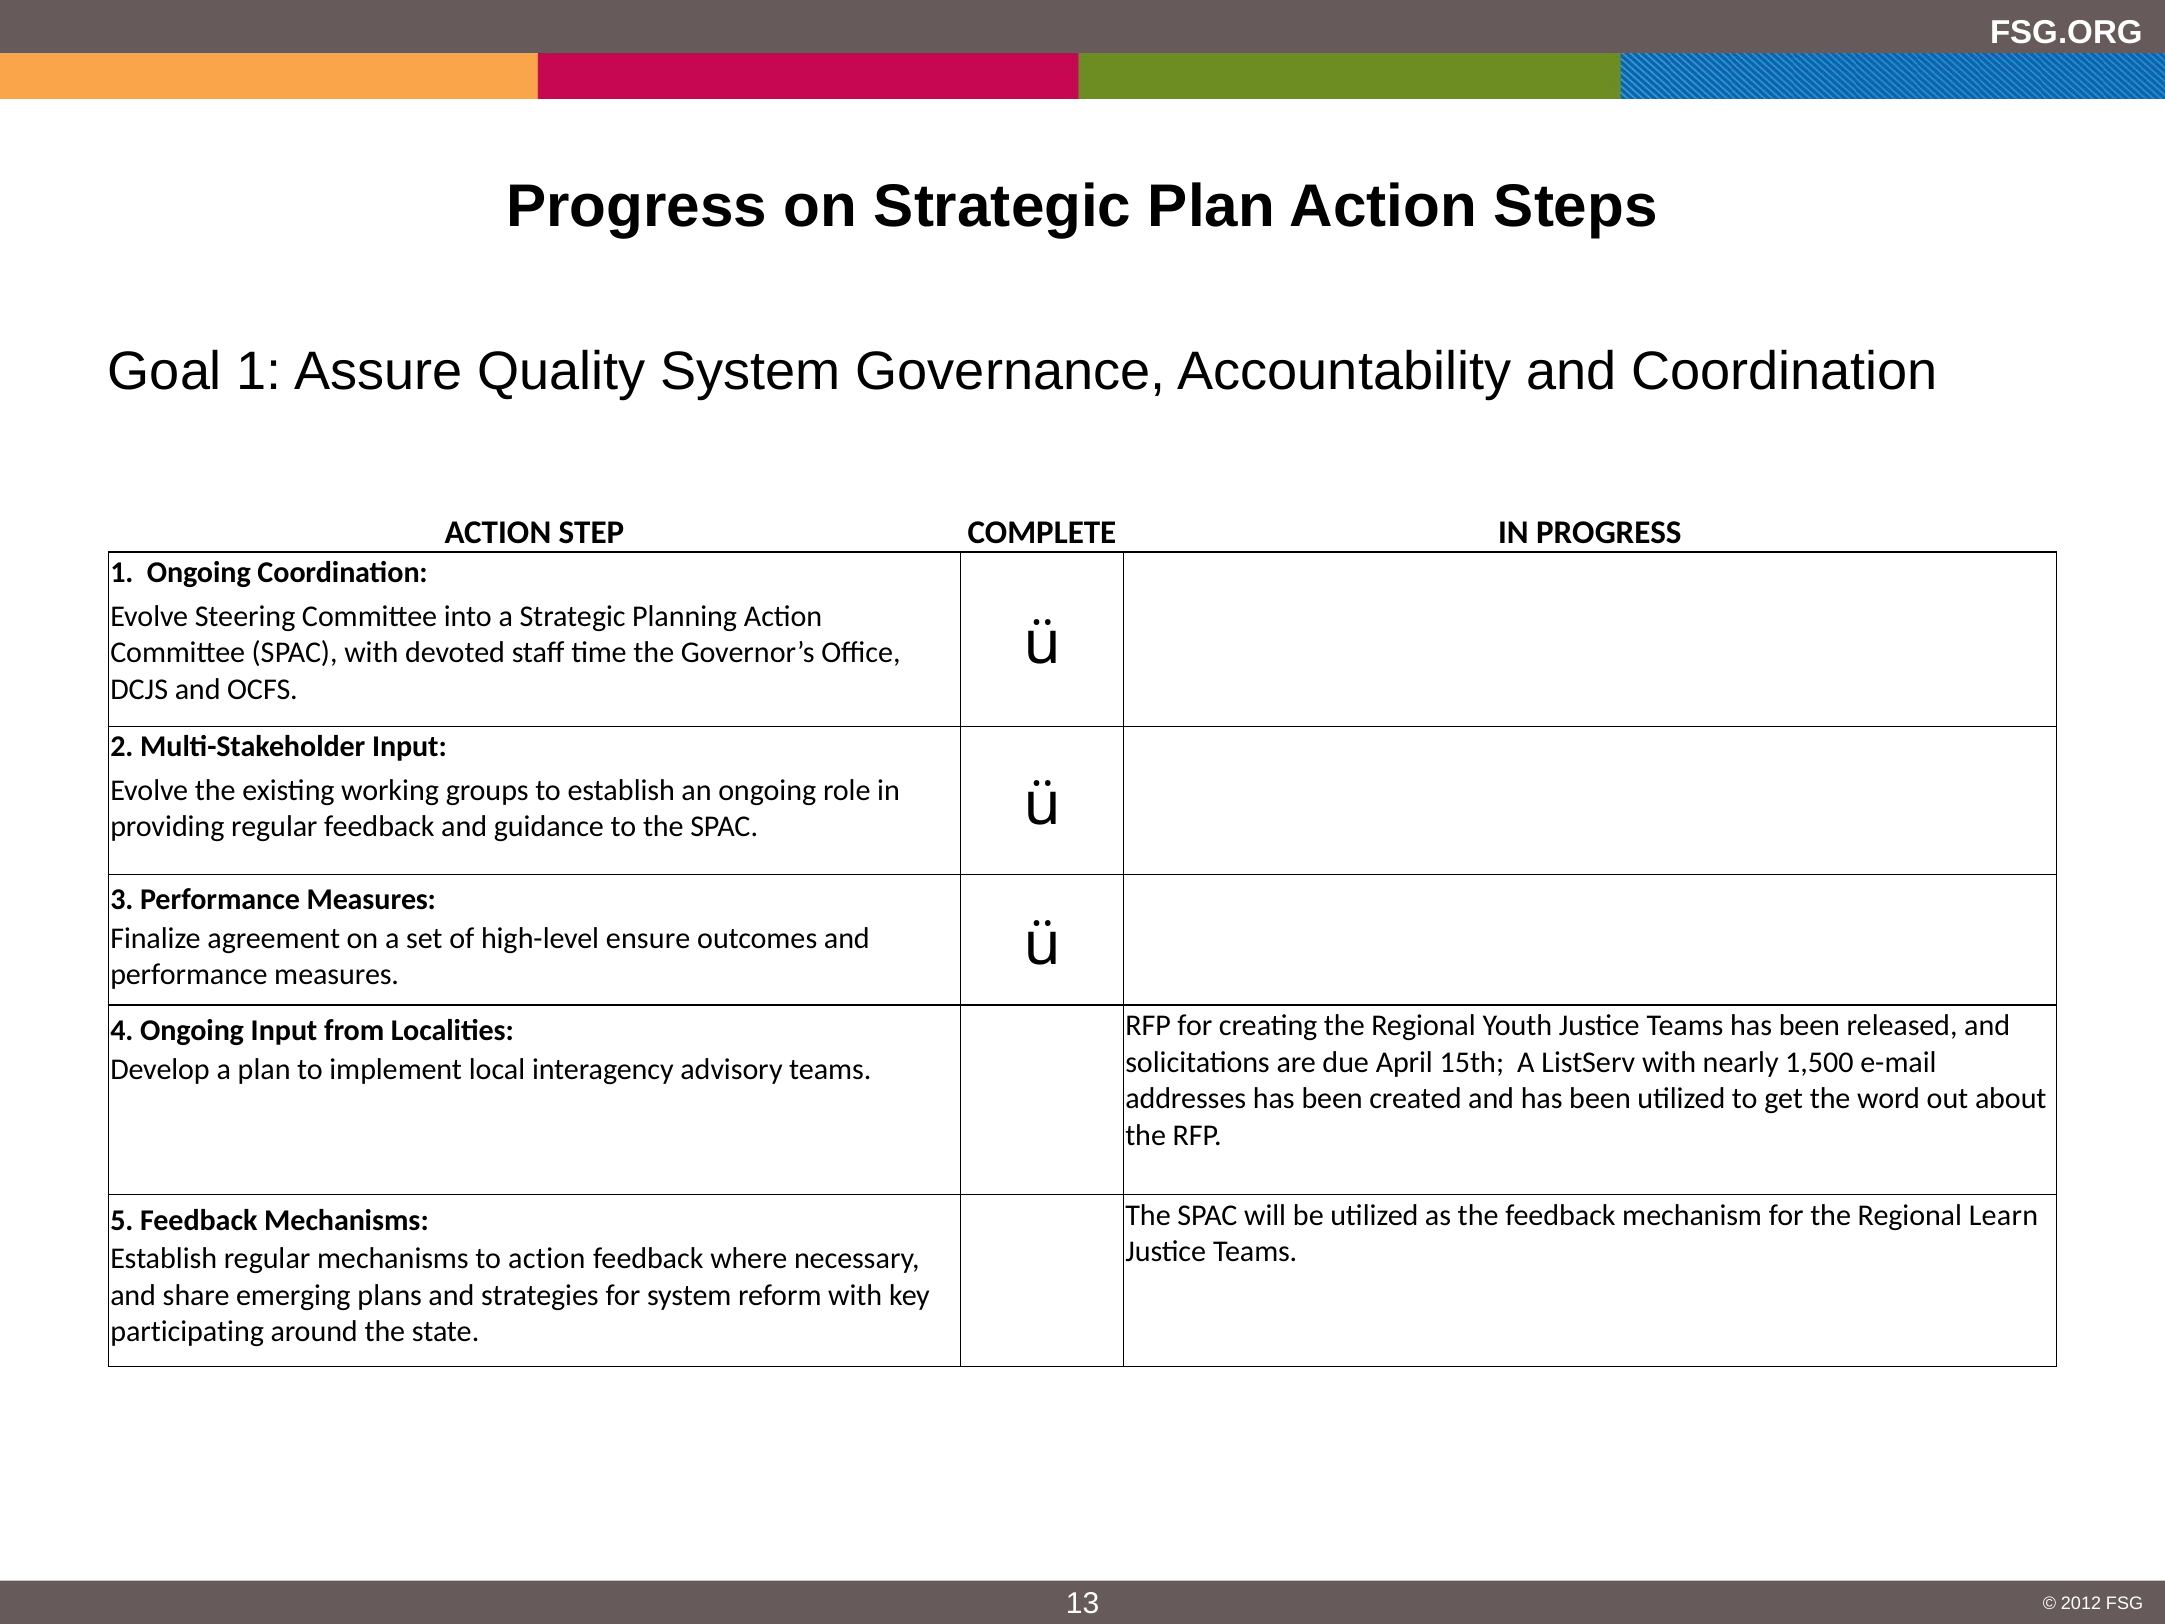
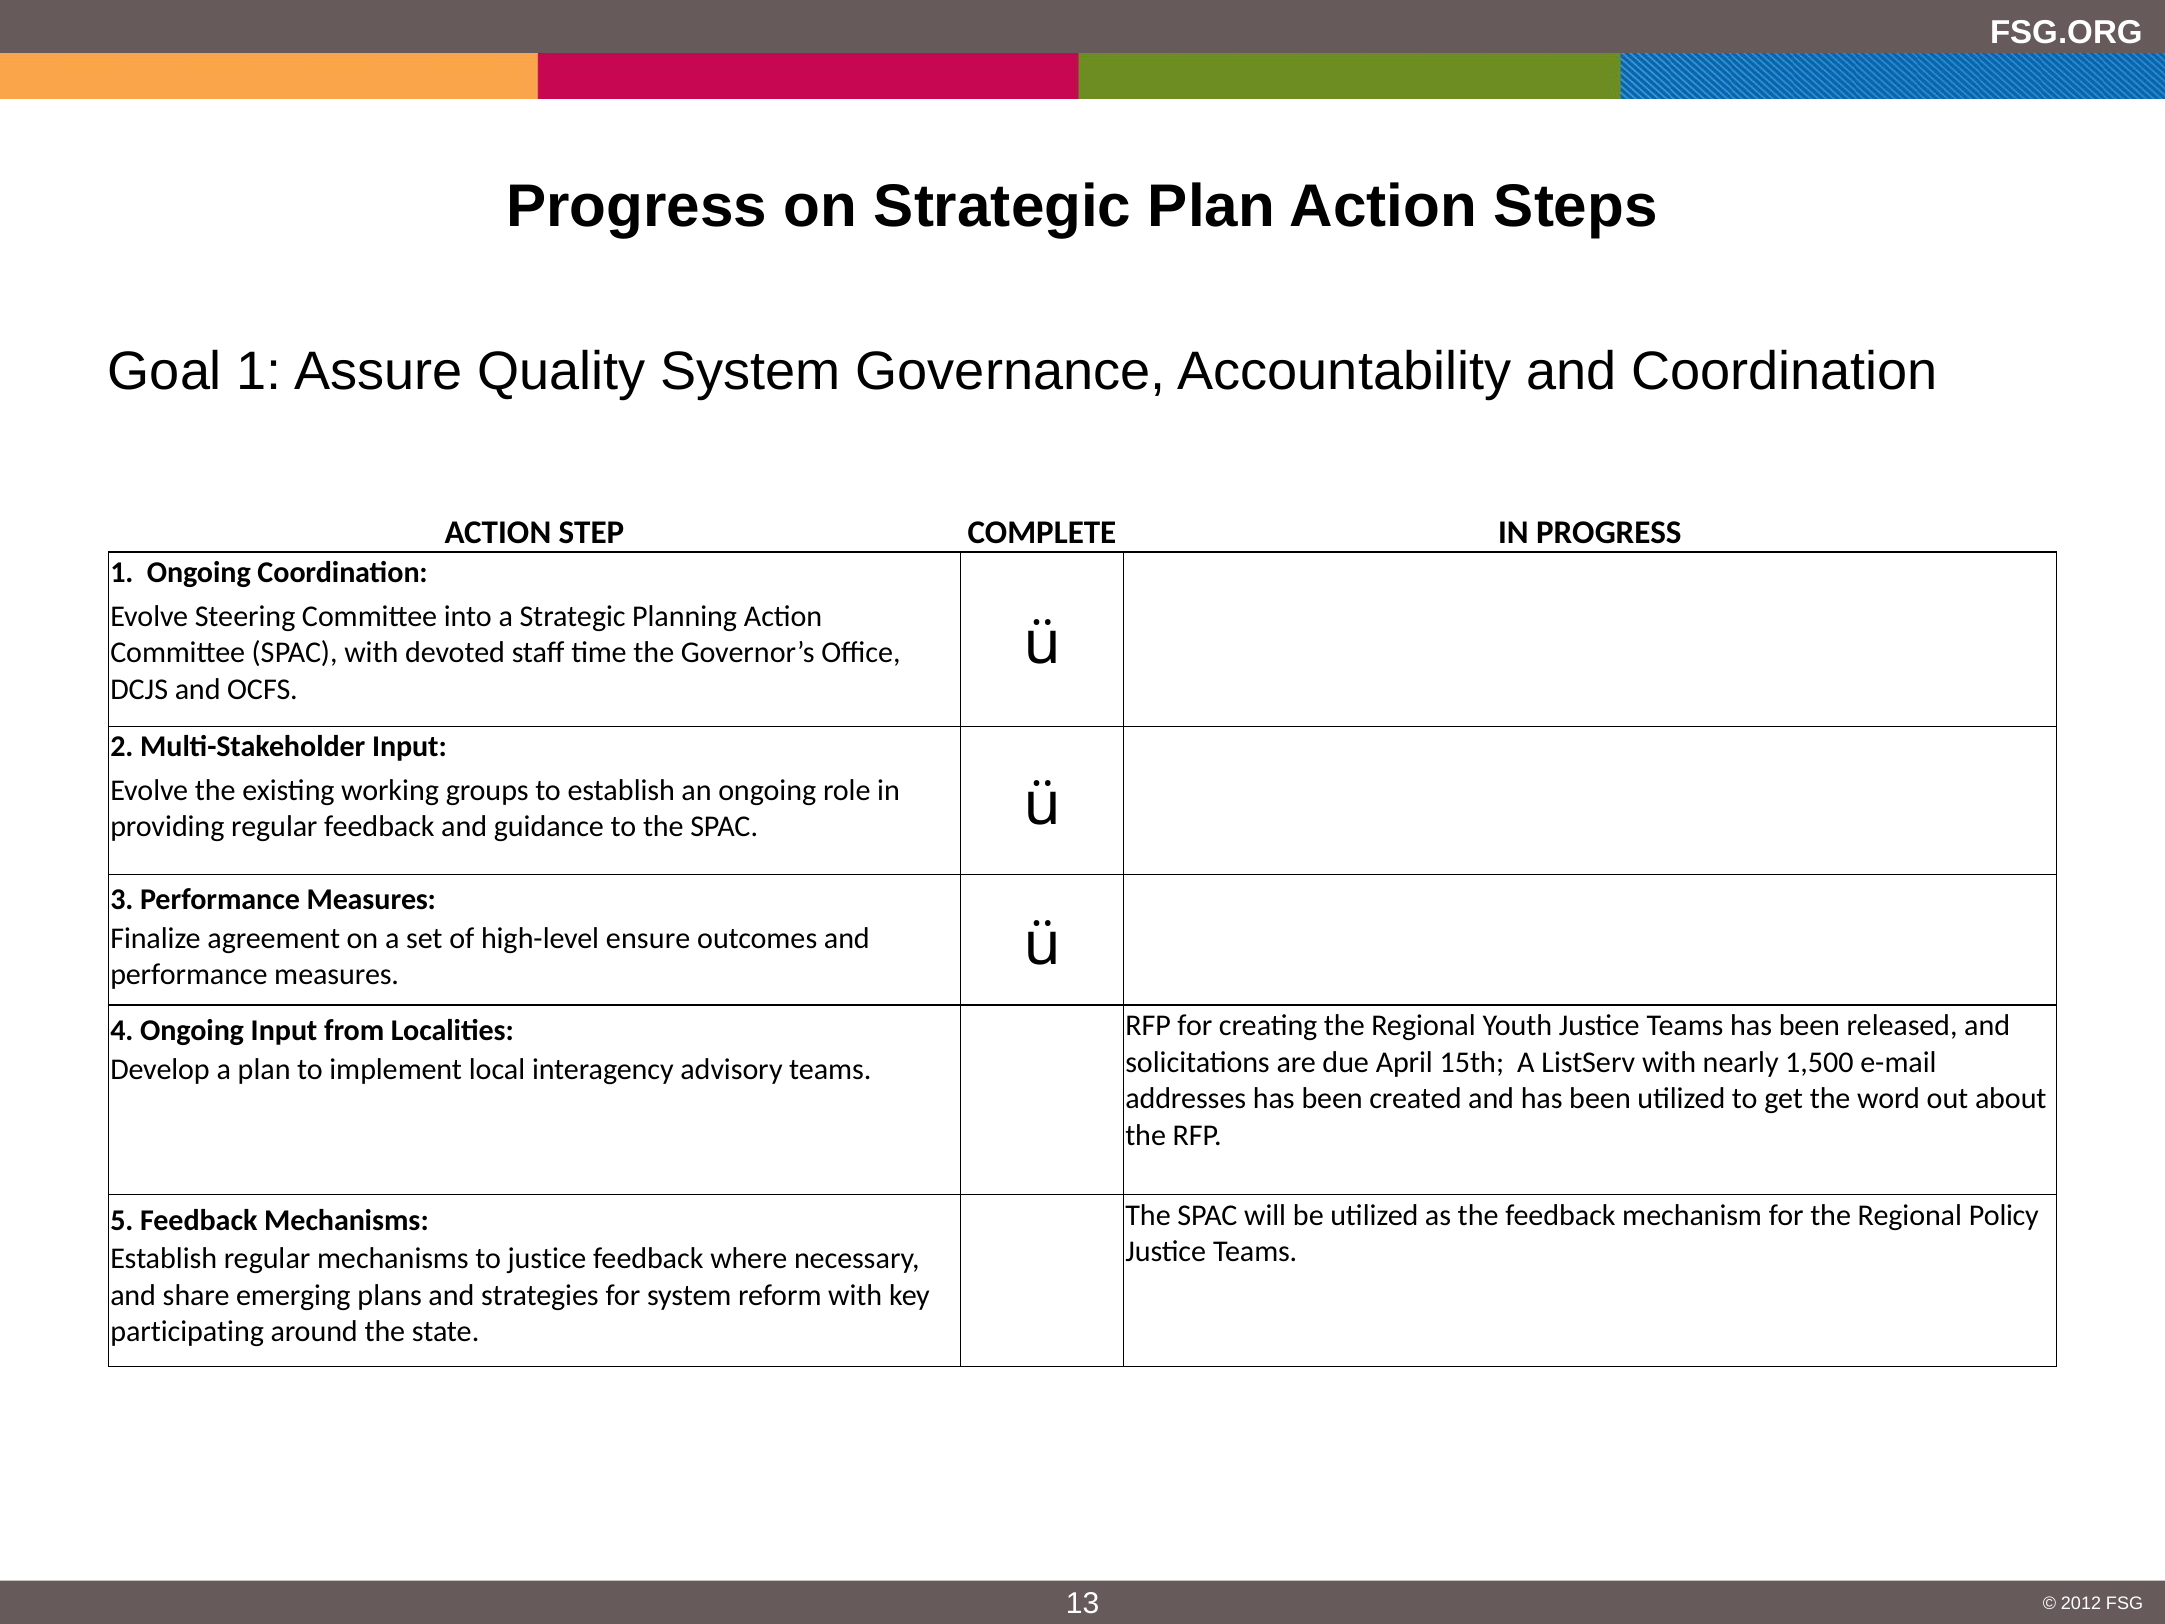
Learn: Learn -> Policy (2004, 1215)
to action: action -> justice (547, 1259)
